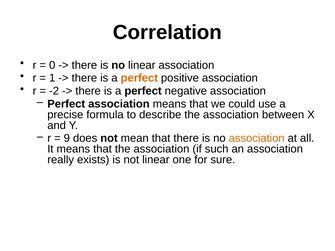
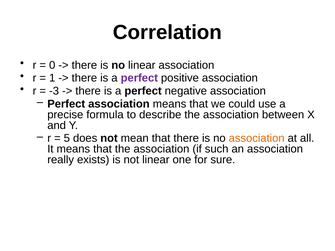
perfect colour: orange -> purple (139, 78)
-2: -2 -> -3 (54, 91)
9: 9 -> 5 (67, 138)
